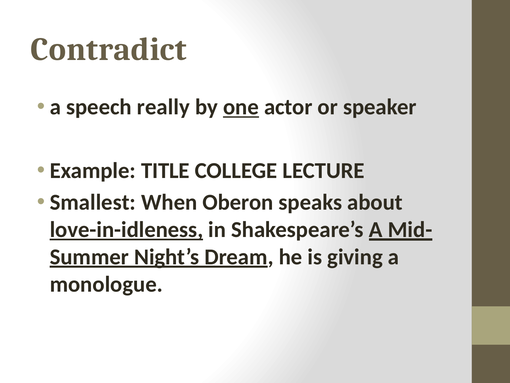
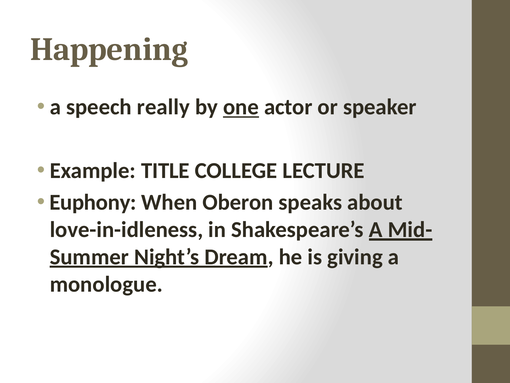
Contradict: Contradict -> Happening (109, 49)
Smallest: Smallest -> Euphony (93, 202)
love-in-idleness underline: present -> none (126, 229)
